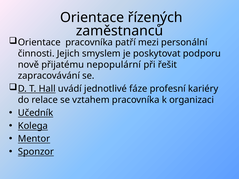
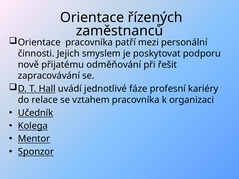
nepopulární: nepopulární -> odměňování (114, 65)
